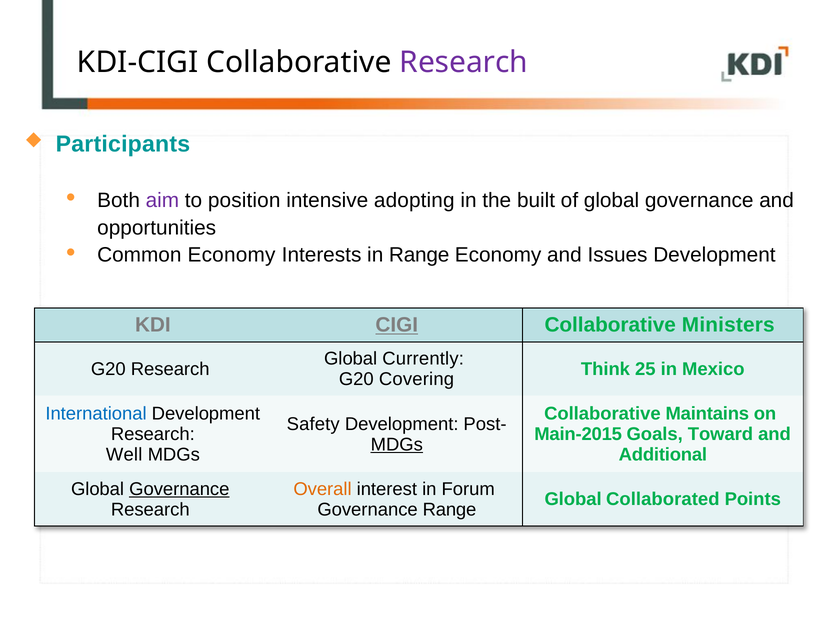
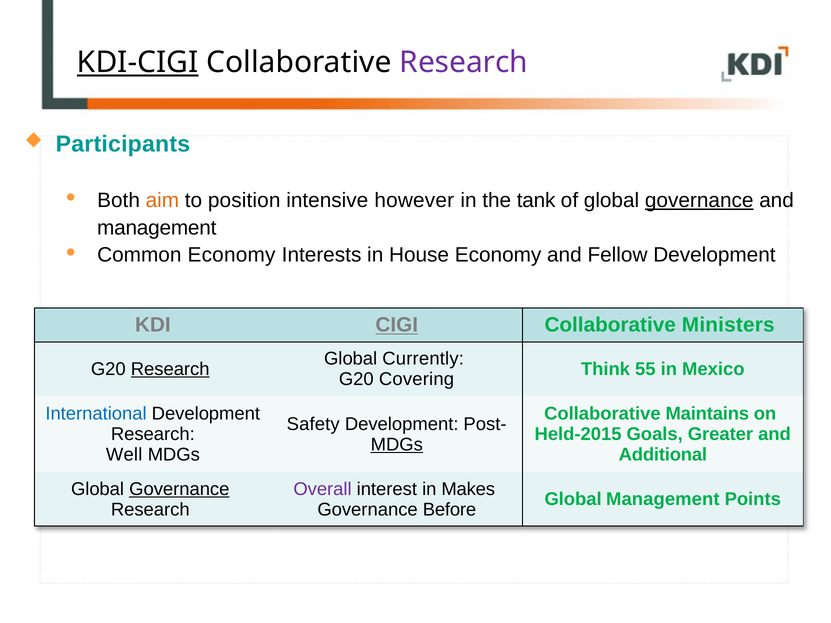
KDI-CIGI underline: none -> present (138, 63)
aim colour: purple -> orange (162, 200)
adopting: adopting -> however (414, 200)
built: built -> tank (536, 200)
governance underline: none -> present (699, 200)
opportunities: opportunities -> management (157, 228)
in Range: Range -> House (419, 255)
Issues: Issues -> Fellow (618, 255)
Research underline: none -> present (170, 369)
25: 25 -> 55 (645, 369)
Main-2015: Main-2015 -> Held-2015 (578, 434)
Toward: Toward -> Greater (720, 434)
Overall colour: orange -> purple (323, 489)
Forum: Forum -> Makes (468, 489)
Global Collaborated: Collaborated -> Management (663, 500)
Governance Range: Range -> Before (449, 510)
